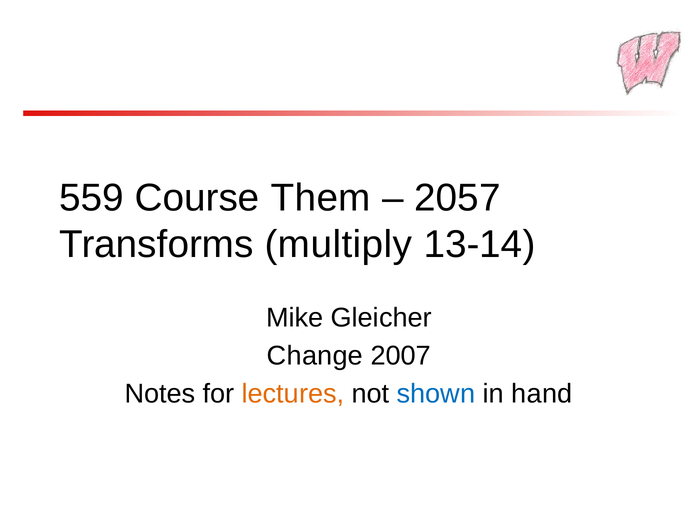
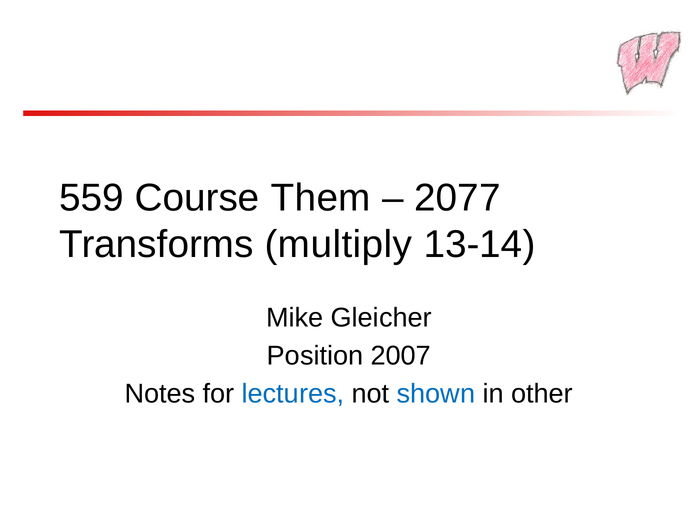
2057: 2057 -> 2077 (458, 198)
Change: Change -> Position (315, 356)
lectures colour: orange -> blue (293, 394)
hand: hand -> other (542, 394)
